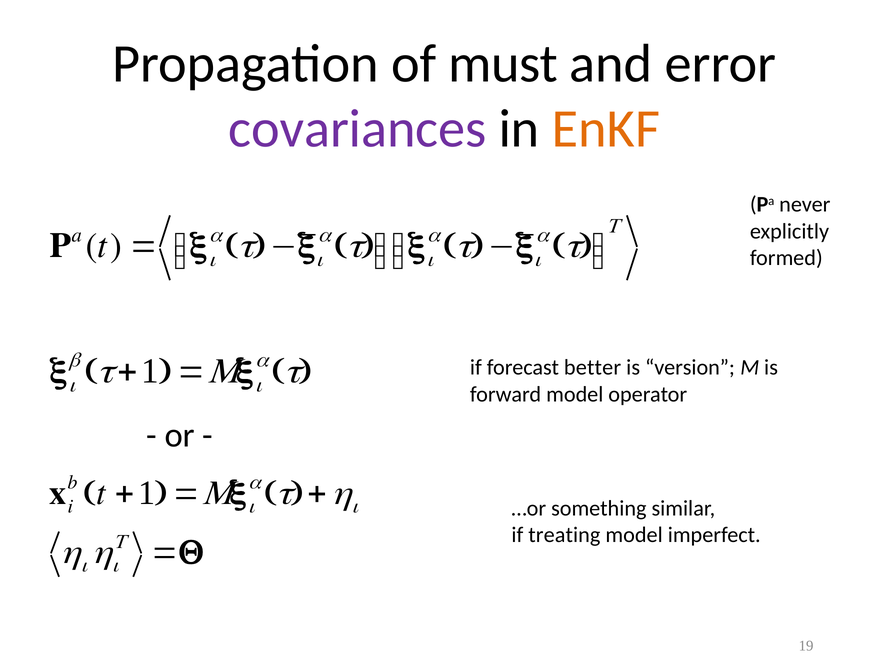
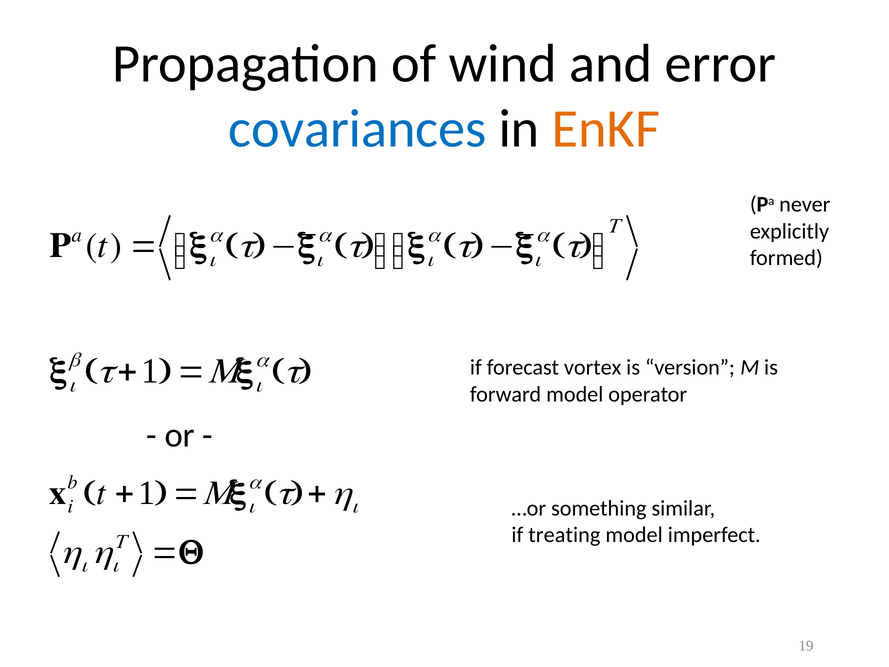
must: must -> wind (503, 64)
covariances colour: purple -> blue (357, 129)
better: better -> vortex (593, 367)
